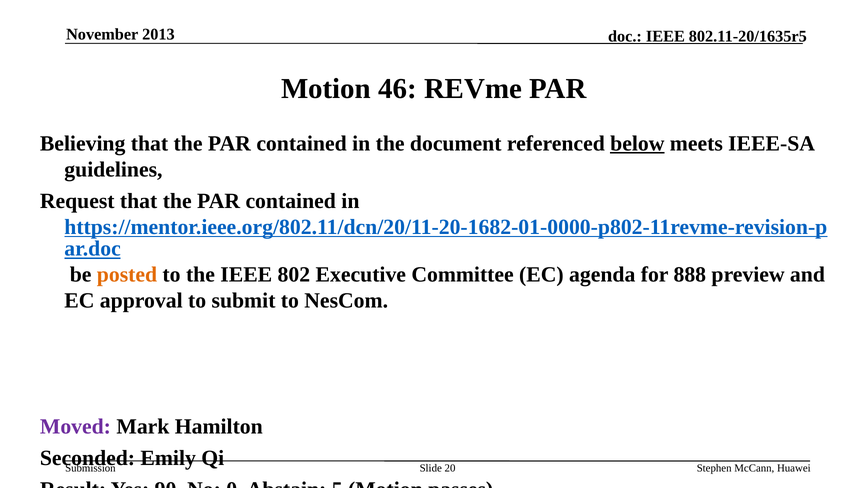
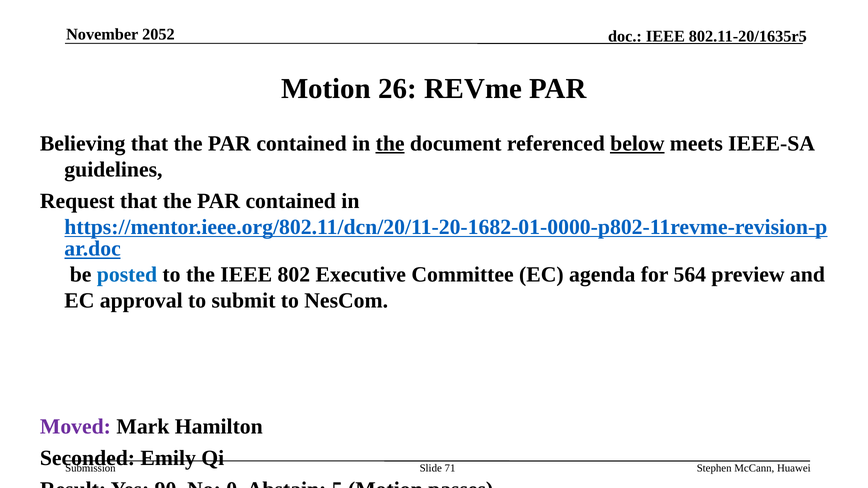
2013: 2013 -> 2052 (158, 35)
46: 46 -> 26 (397, 89)
the underline: none -> present (390, 144)
posted colour: orange -> blue (127, 275)
888: 888 -> 564 (690, 275)
20: 20 -> 71 (450, 468)
